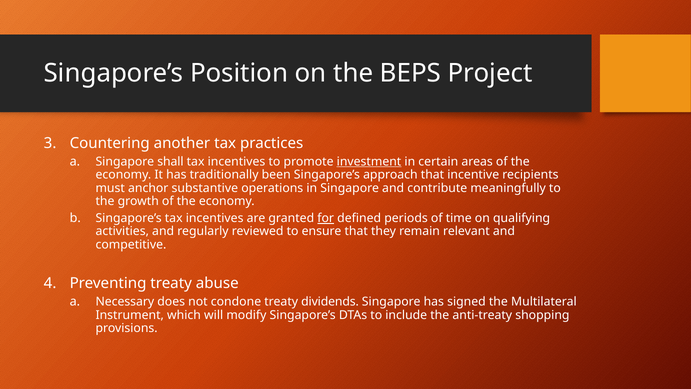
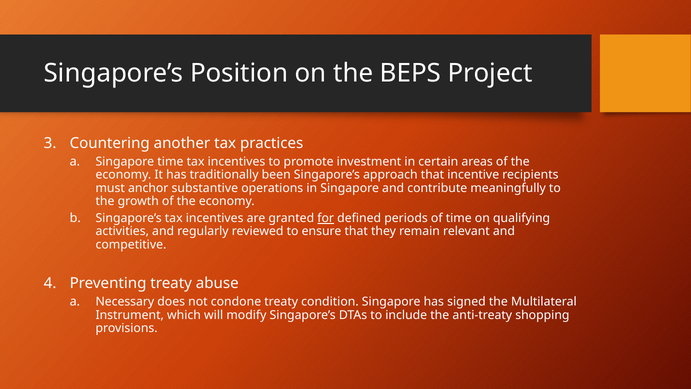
Singapore shall: shall -> time (170, 161)
investment underline: present -> none (369, 161)
dividends: dividends -> condition (330, 302)
